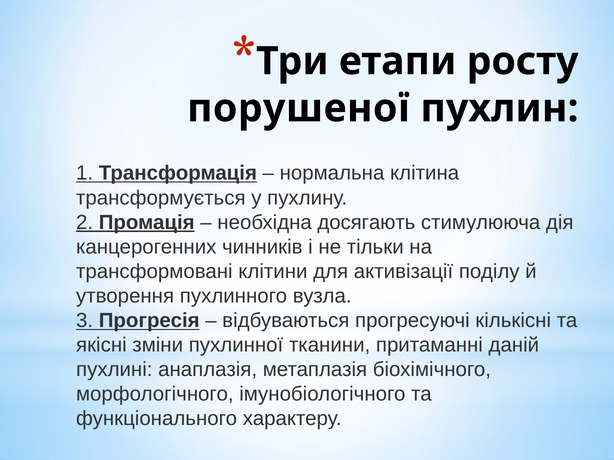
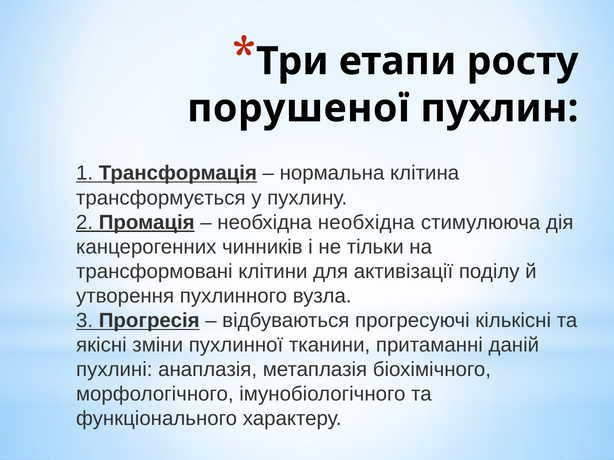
необхідна досягають: досягають -> необхідна (366, 223)
